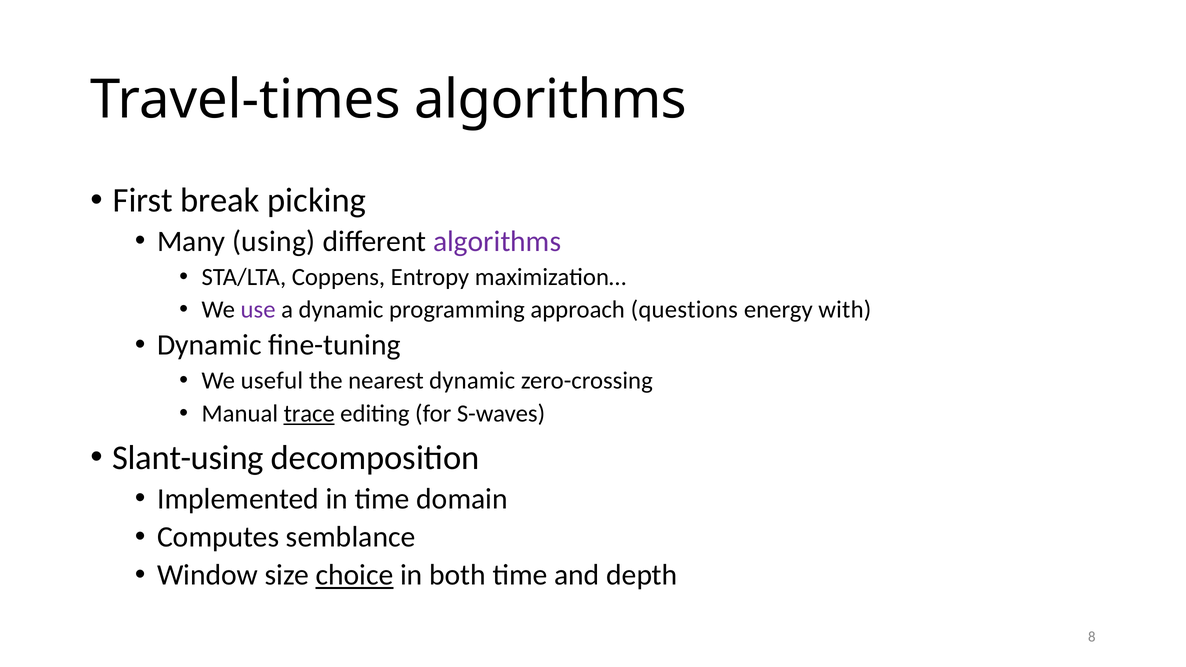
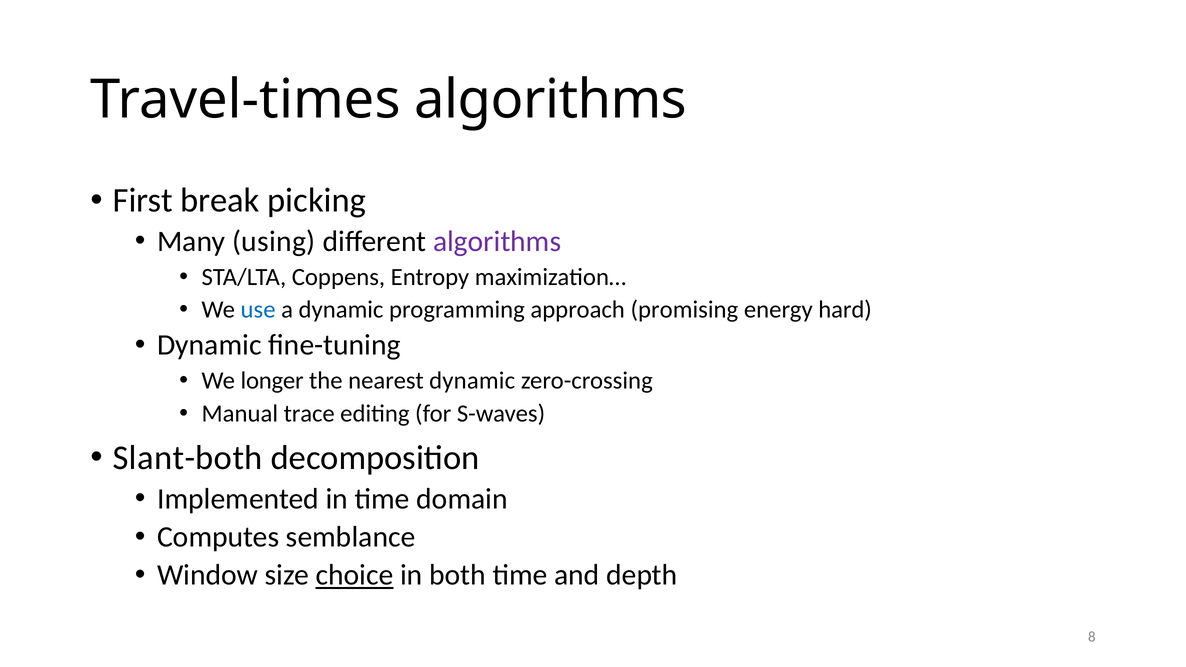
use colour: purple -> blue (258, 310)
questions: questions -> promising (684, 310)
with: with -> hard (845, 310)
useful: useful -> longer (272, 381)
trace underline: present -> none (309, 414)
Slant-using: Slant-using -> Slant-both (188, 458)
